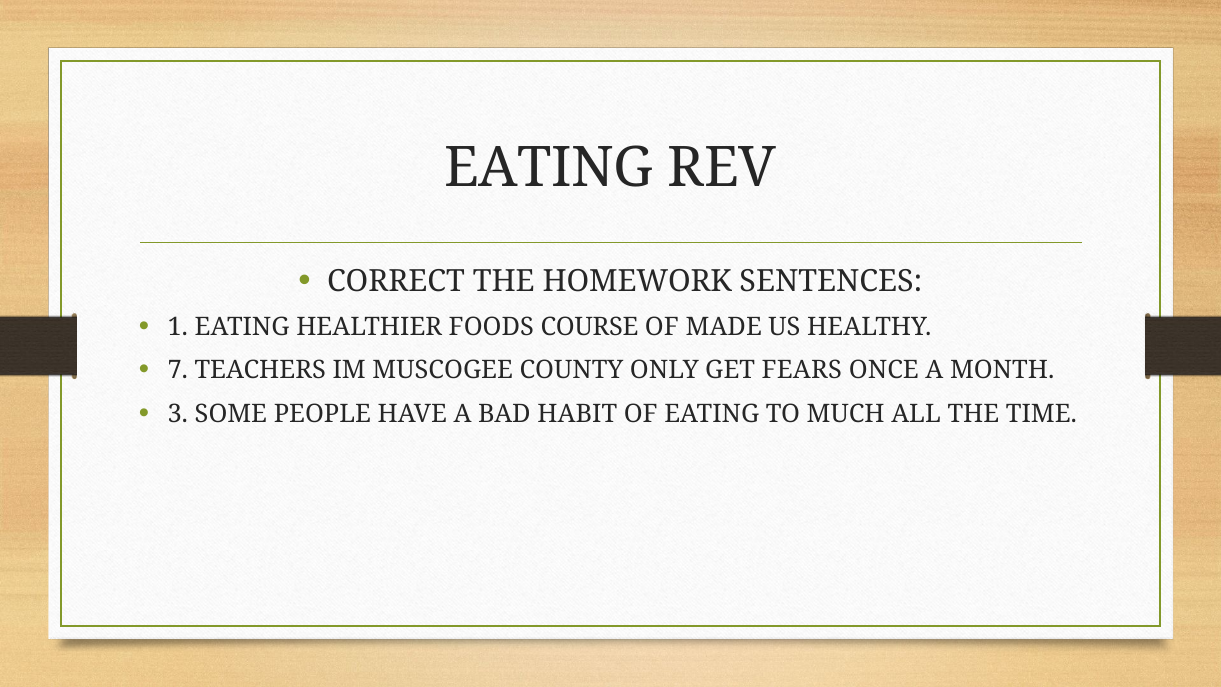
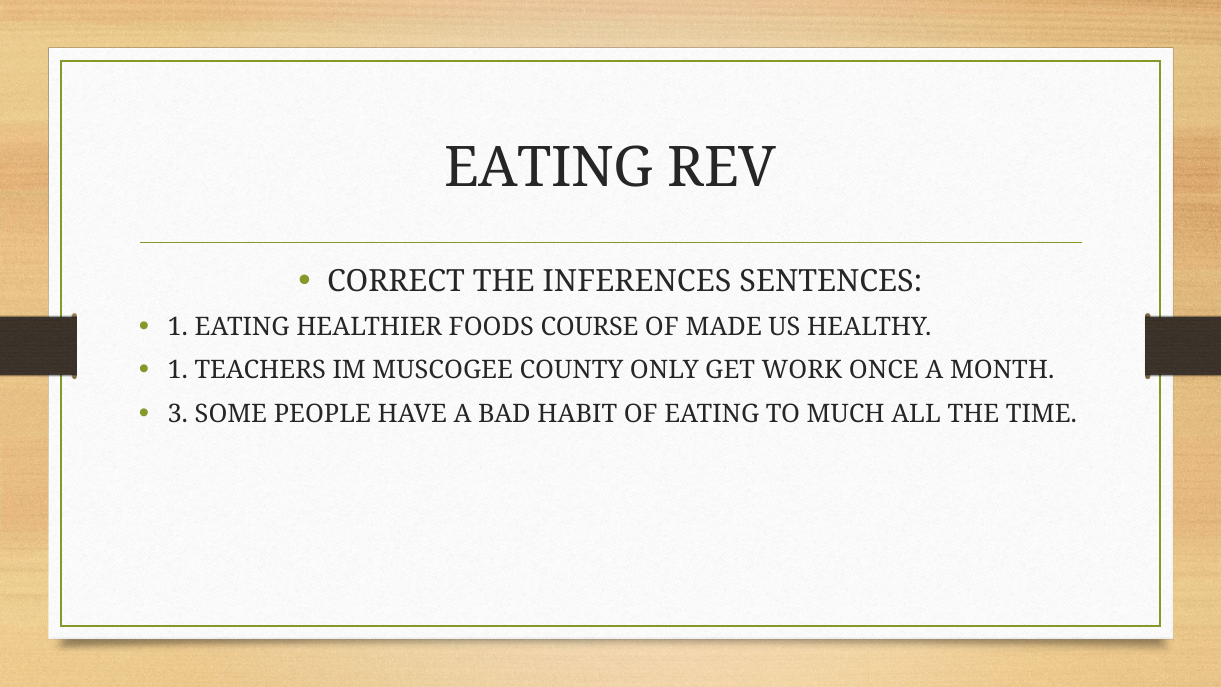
HOMEWORK: HOMEWORK -> INFERENCES (637, 281)
7: 7 -> 1 (178, 370)
FEARS: FEARS -> WORK (802, 370)
